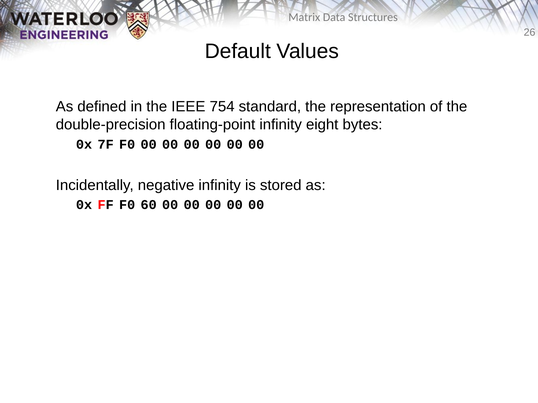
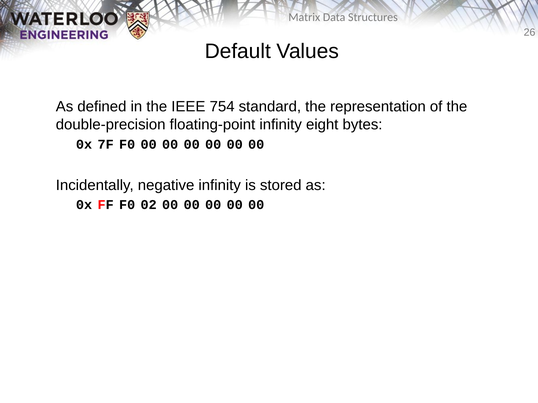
60: 60 -> 02 (149, 205)
